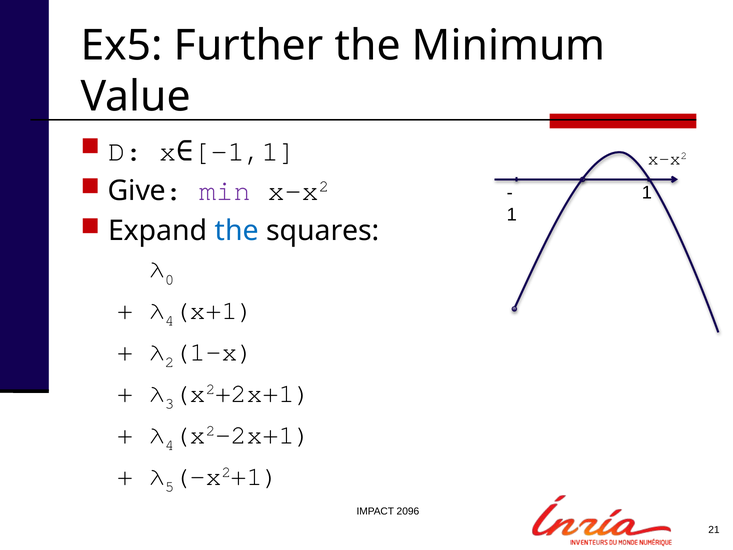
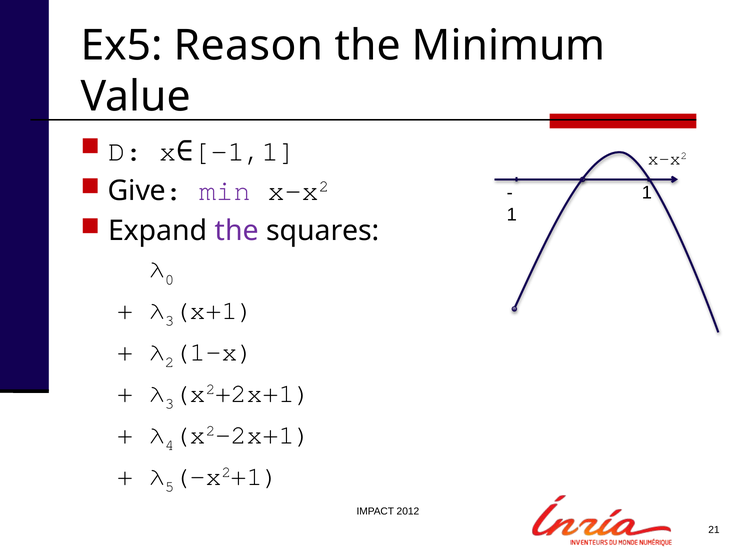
Further: Further -> Reason (249, 45)
the colour: blue -> purple (237, 231)
4: 4 -> 3 (170, 321)
2096: 2096 -> 2012 (408, 511)
